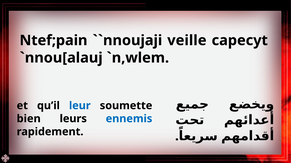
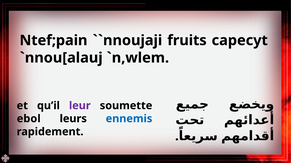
veille: veille -> fruits (187, 41)
leur colour: blue -> purple (80, 106)
bien: bien -> ebol (29, 119)
